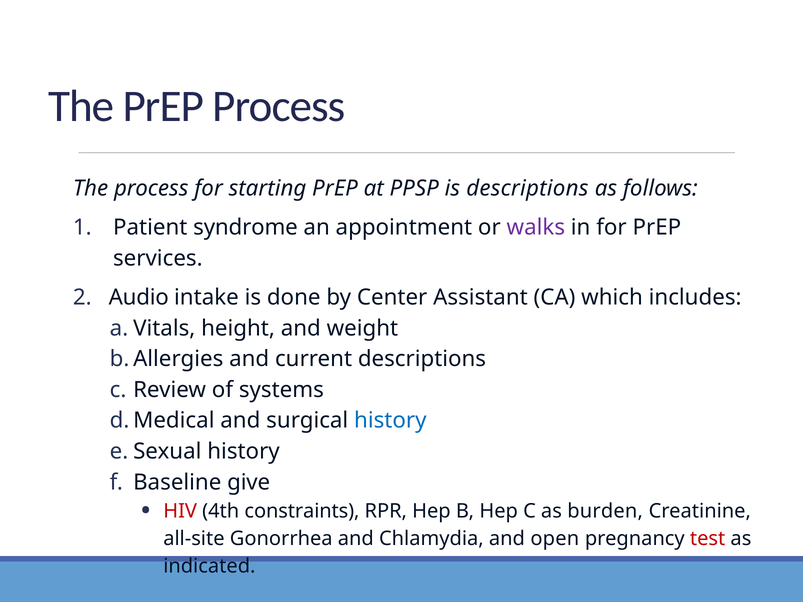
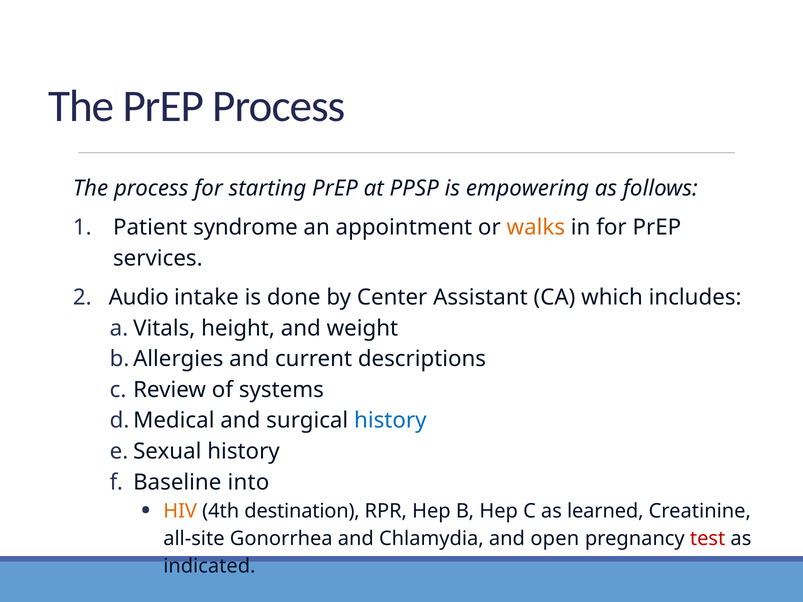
is descriptions: descriptions -> empowering (528, 188)
walks colour: purple -> orange (536, 228)
give: give -> into (248, 482)
HIV colour: red -> orange (180, 511)
constraints: constraints -> destination (302, 511)
burden: burden -> learned (605, 511)
